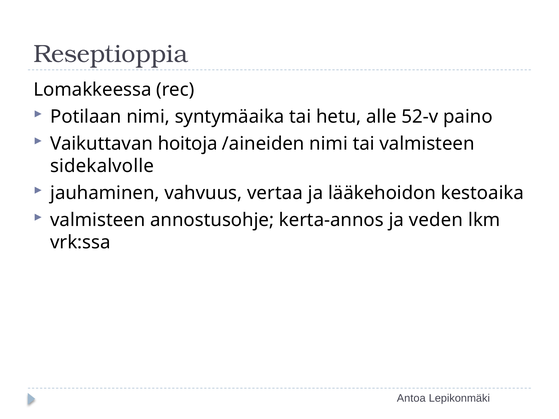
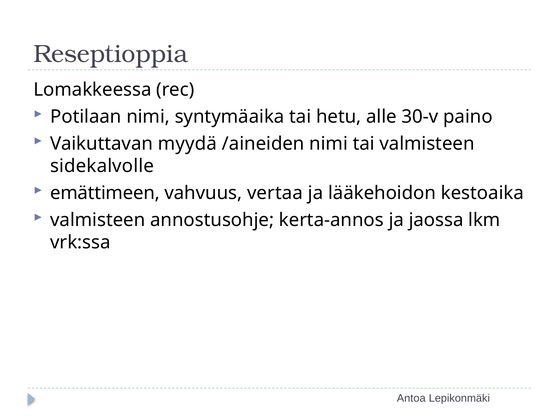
52-v: 52-v -> 30-v (420, 117)
hoitoja: hoitoja -> myydä (187, 144)
jauhaminen: jauhaminen -> emättimeen (105, 193)
veden: veden -> jaossa (436, 220)
